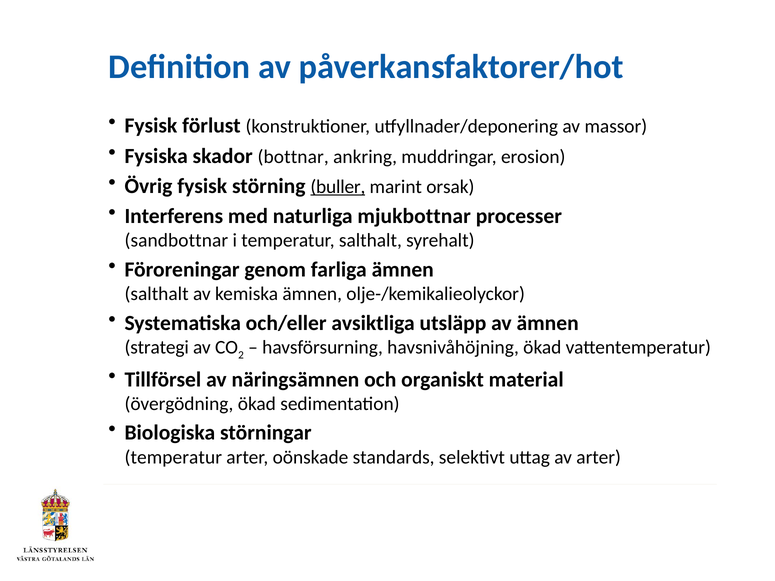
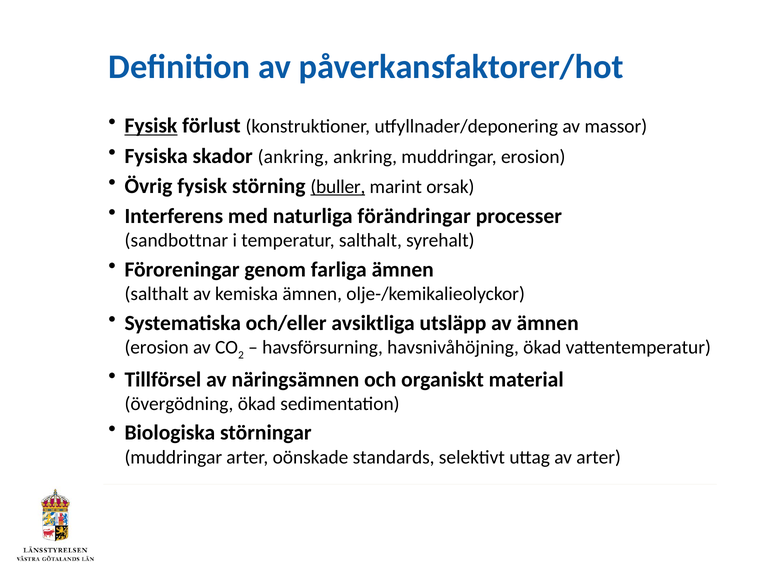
Fysisk underline: none -> present (151, 126)
skador bottnar: bottnar -> ankring (293, 157)
mjukbottnar: mjukbottnar -> förändringar (414, 216)
strategi: strategi -> erosion (157, 347)
temperatur: temperatur -> muddringar (173, 457)
